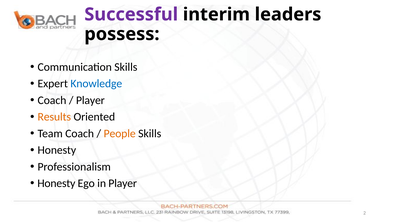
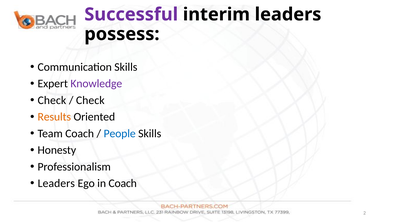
Knowledge colour: blue -> purple (96, 84)
Coach: Coach -> Check (52, 100)
Player: Player -> Check (90, 100)
People colour: orange -> blue (120, 133)
Honesty: Honesty -> Leaders (56, 183)
in Player: Player -> Coach (123, 183)
